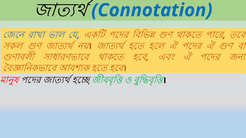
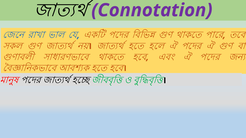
Connotation colour: blue -> purple (152, 10)
